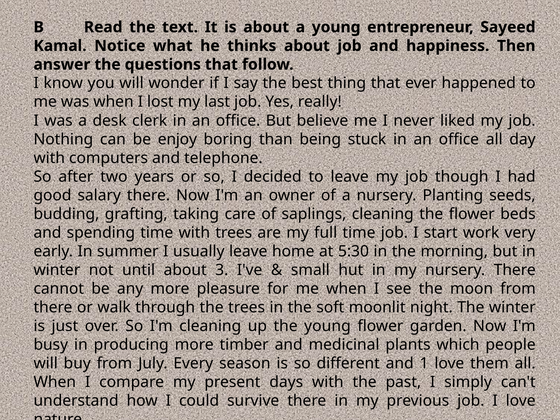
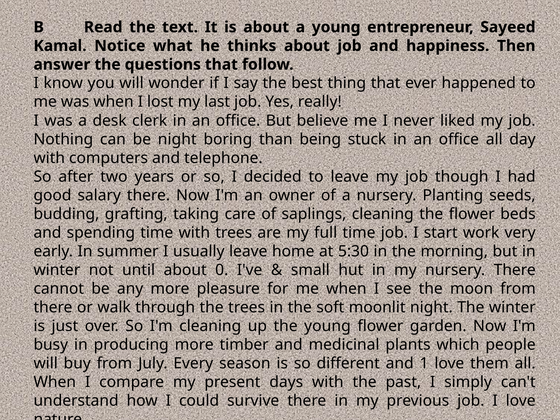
be enjoy: enjoy -> night (177, 139)
3: 3 -> 0 (222, 270)
